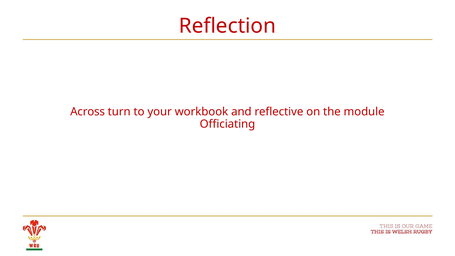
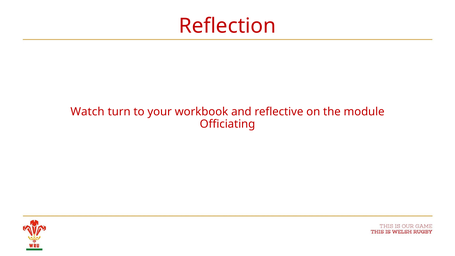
Across: Across -> Watch (87, 112)
